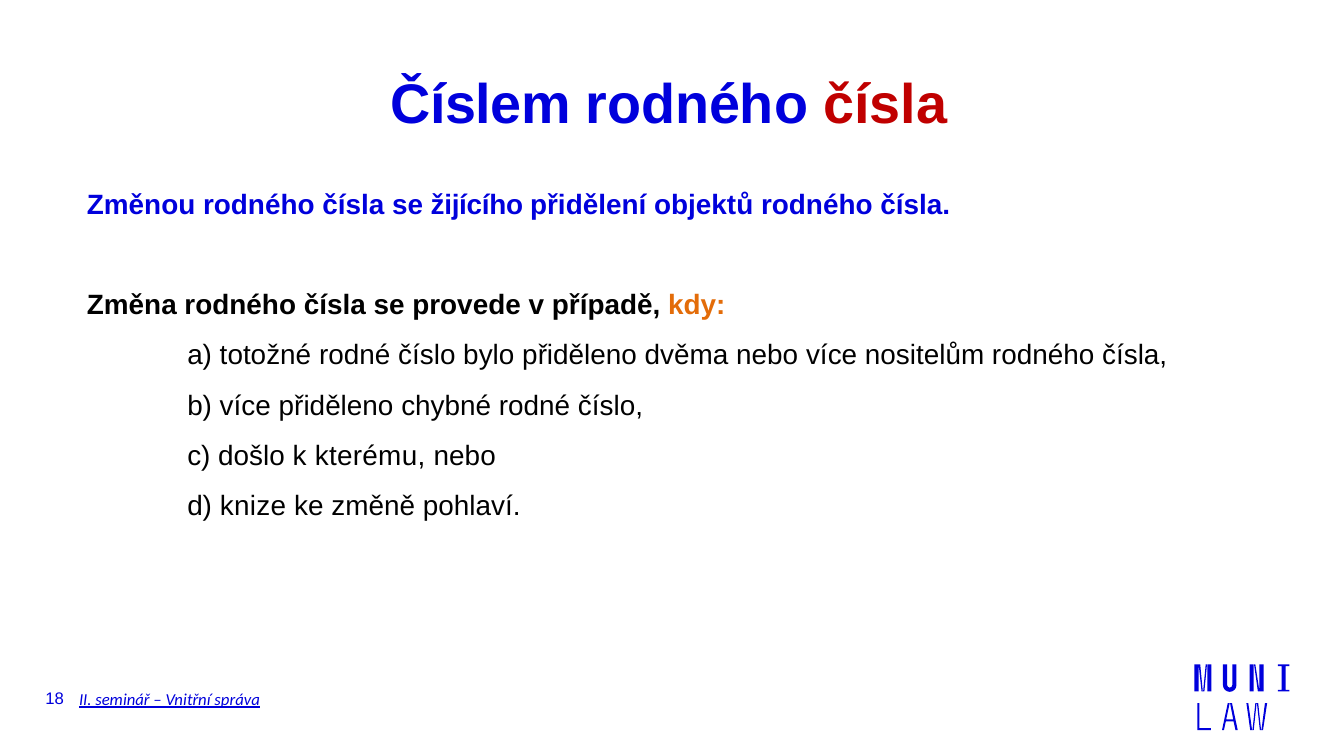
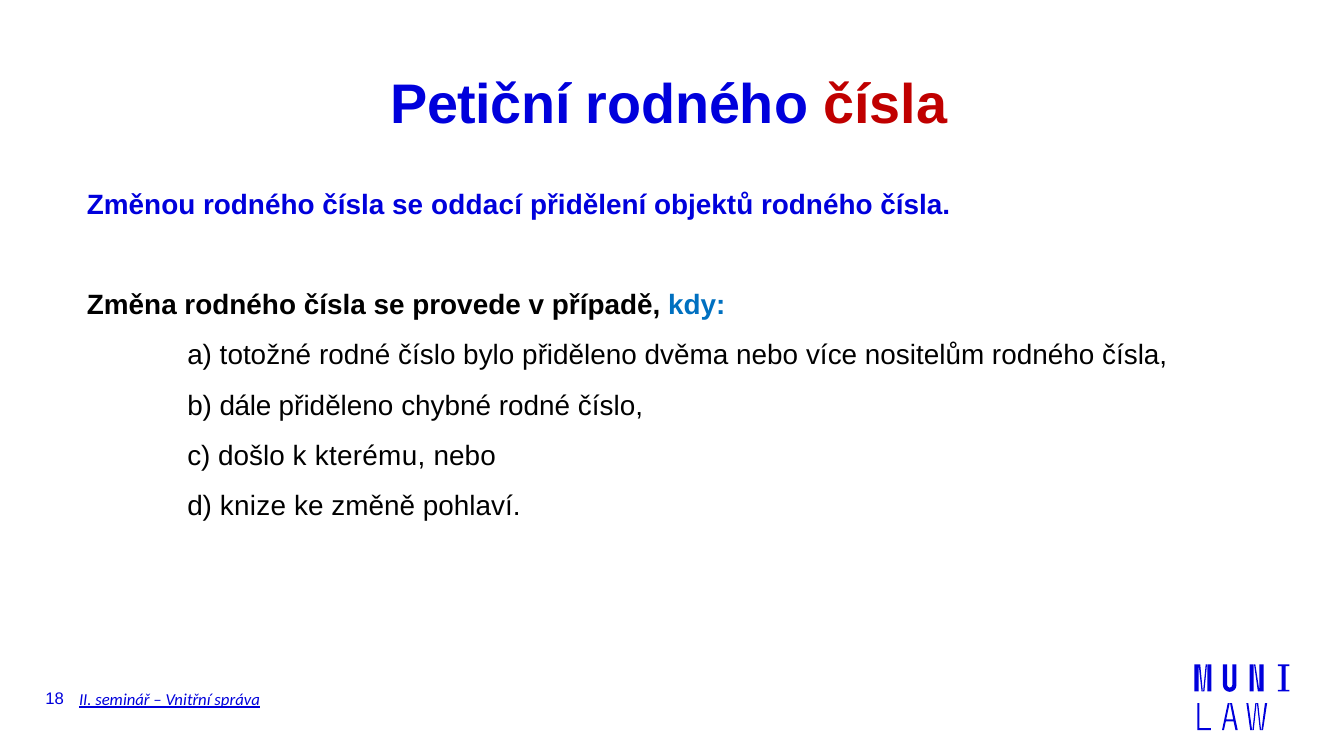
Číslem: Číslem -> Petiční (481, 105)
žijícího: žijícího -> oddací (477, 205)
kdy colour: orange -> blue (697, 305)
b více: více -> dále (245, 406)
